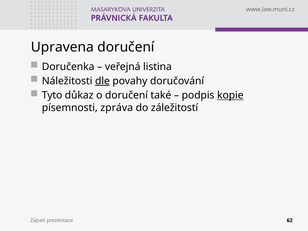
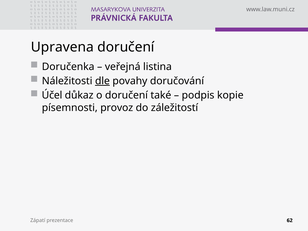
Tyto: Tyto -> Účel (52, 95)
kopie underline: present -> none (230, 95)
zpráva: zpráva -> provoz (117, 108)
